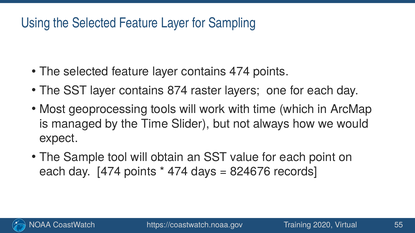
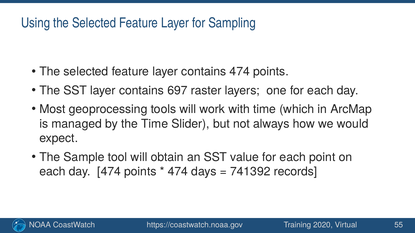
874: 874 -> 697 (177, 91)
824676: 824676 -> 741392 (250, 172)
